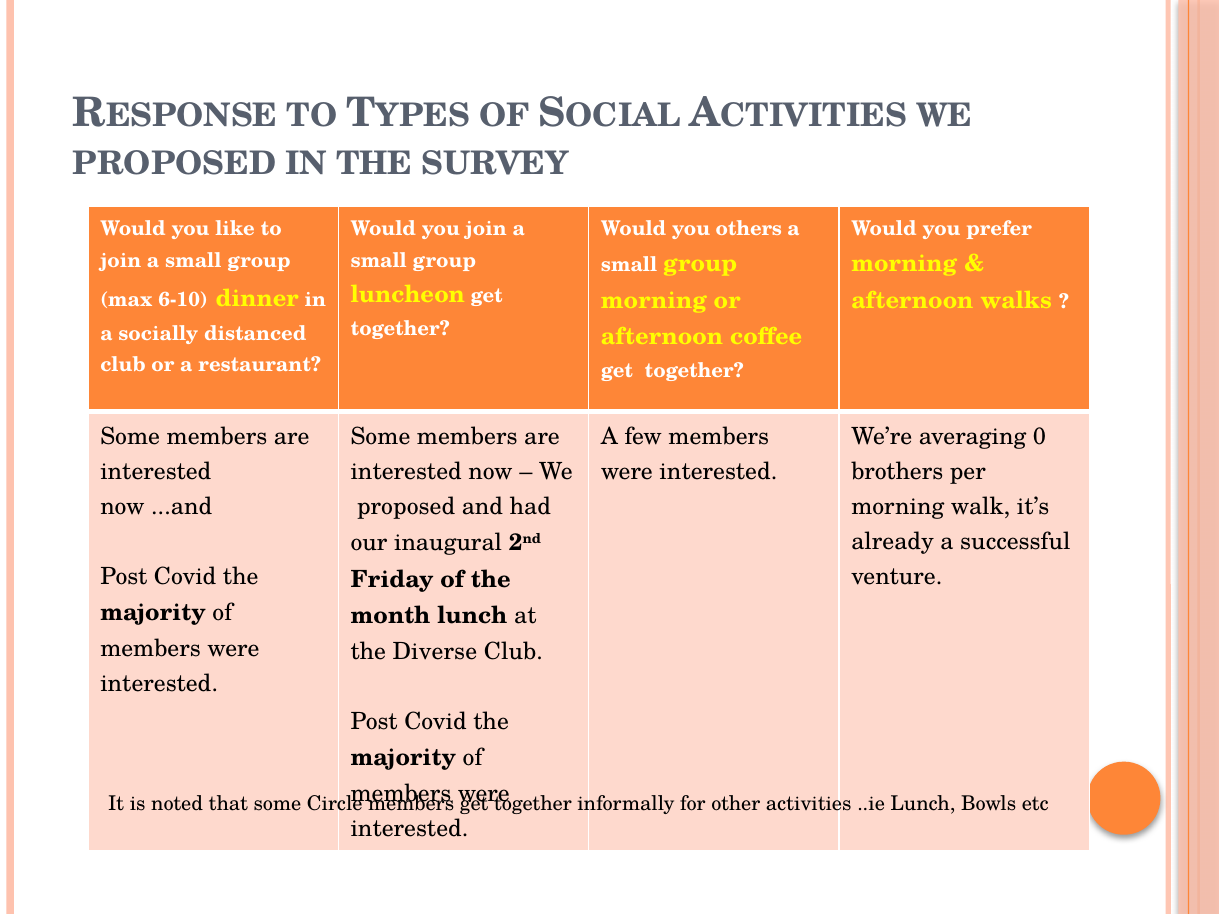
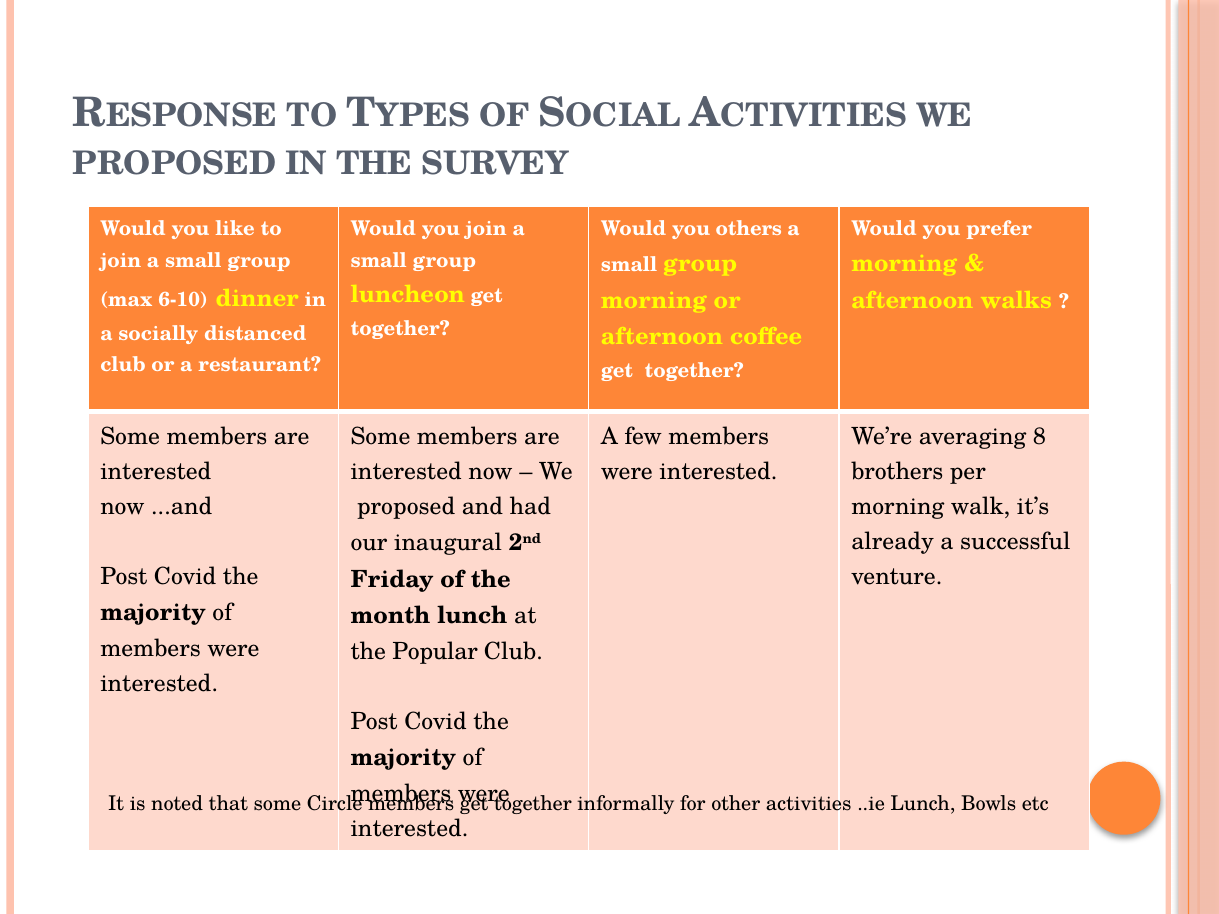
0: 0 -> 8 (1040, 437)
Diverse: Diverse -> Popular (435, 652)
